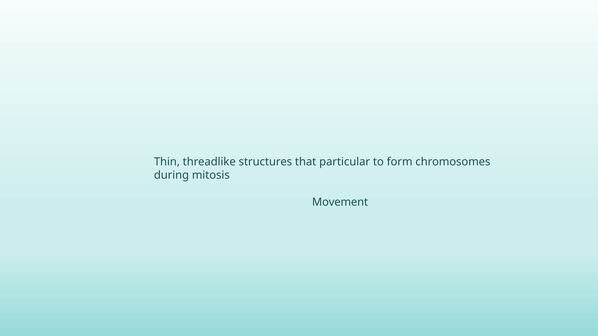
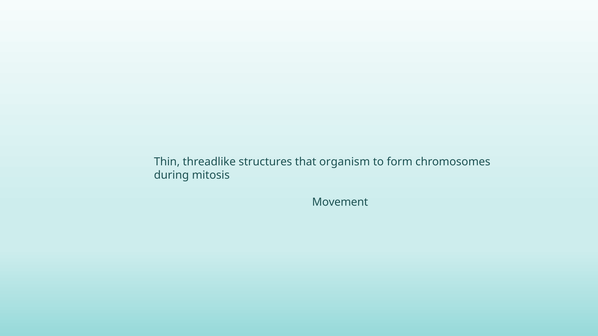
particular: particular -> organism (345, 162)
